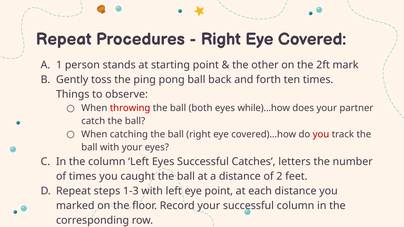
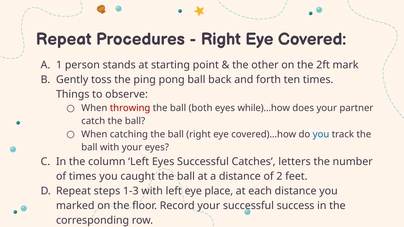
you colour: red -> blue (321, 134)
eye point: point -> place (219, 191)
successful column: column -> success (296, 206)
